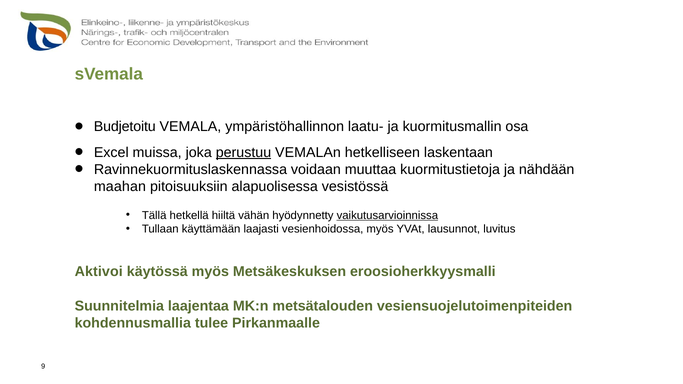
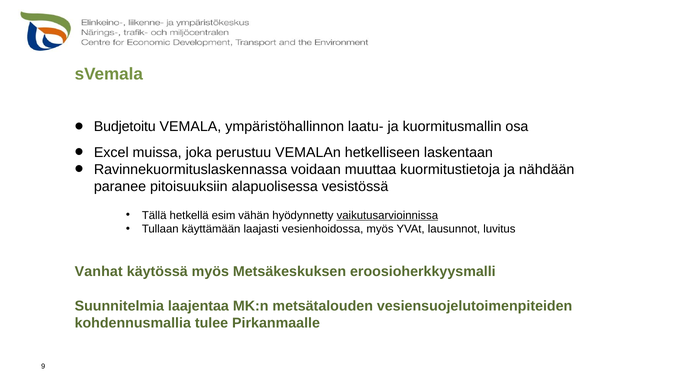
perustuu underline: present -> none (243, 152)
maahan: maahan -> paranee (120, 187)
hiiltä: hiiltä -> esim (224, 215)
Aktivoi: Aktivoi -> Vanhat (99, 272)
